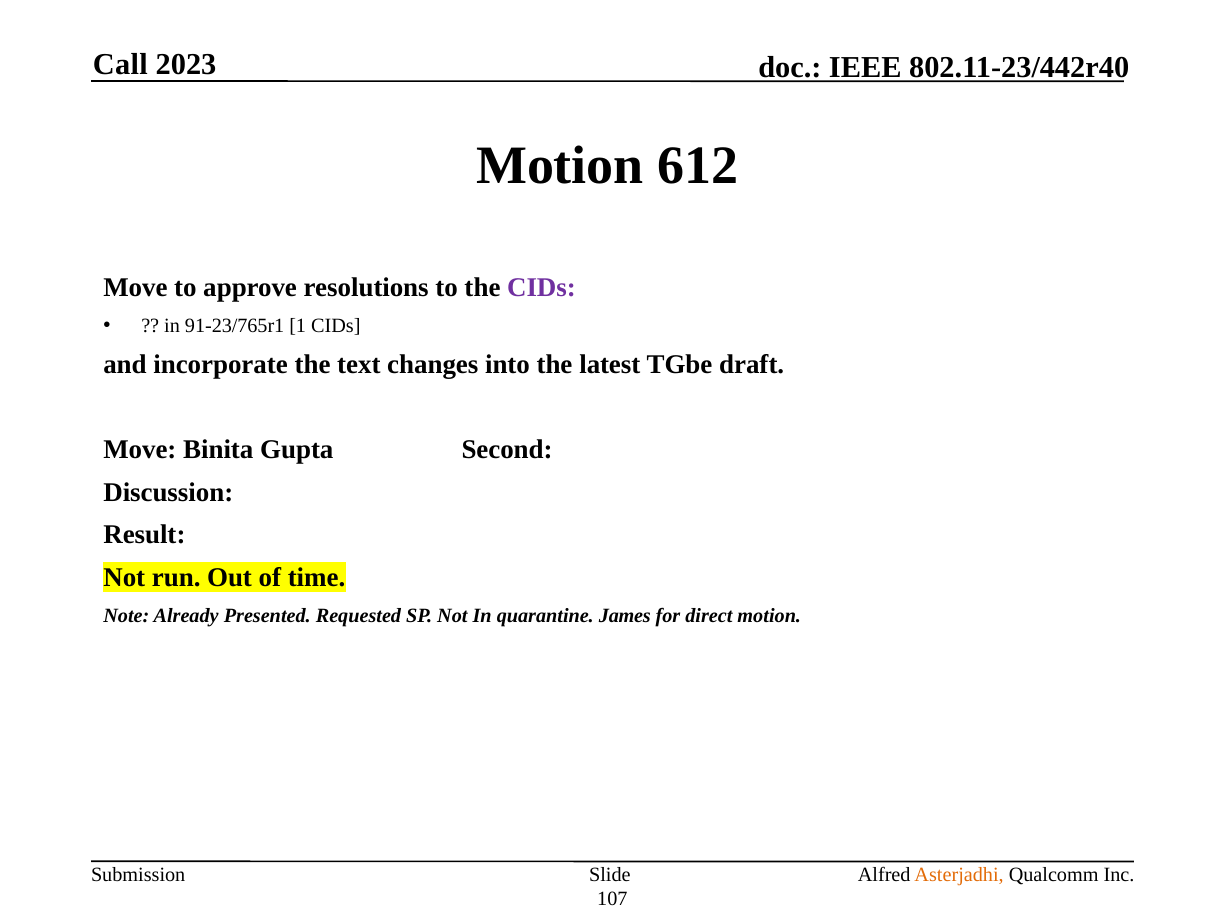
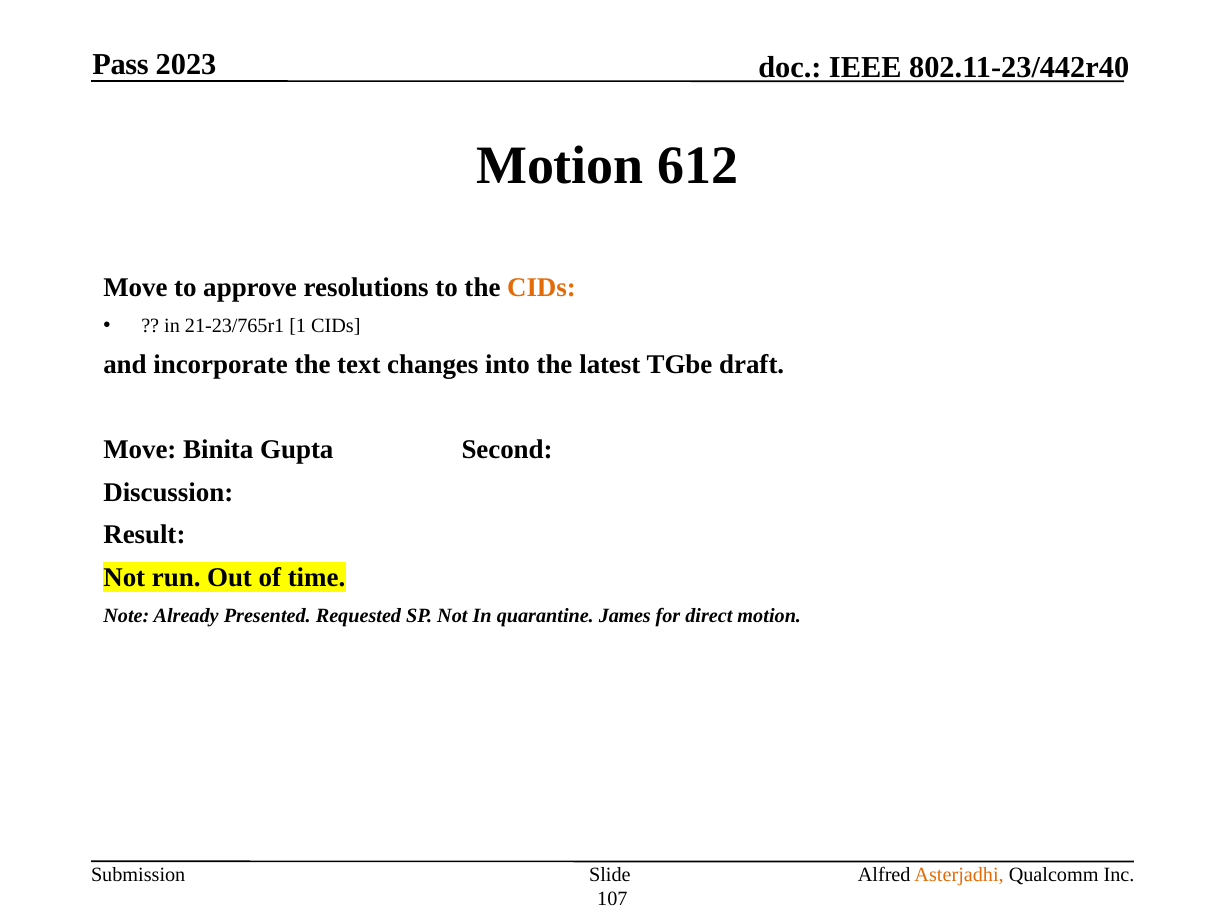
Call: Call -> Pass (121, 64)
CIDs colour: purple -> orange (541, 287)
91-23/765r1: 91-23/765r1 -> 21-23/765r1 (235, 325)
